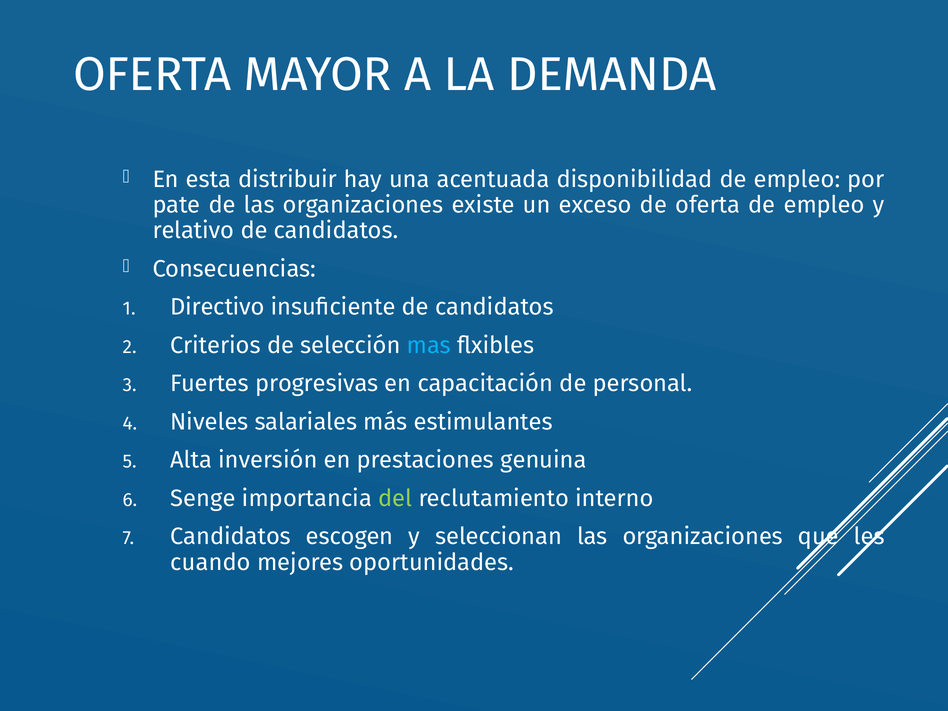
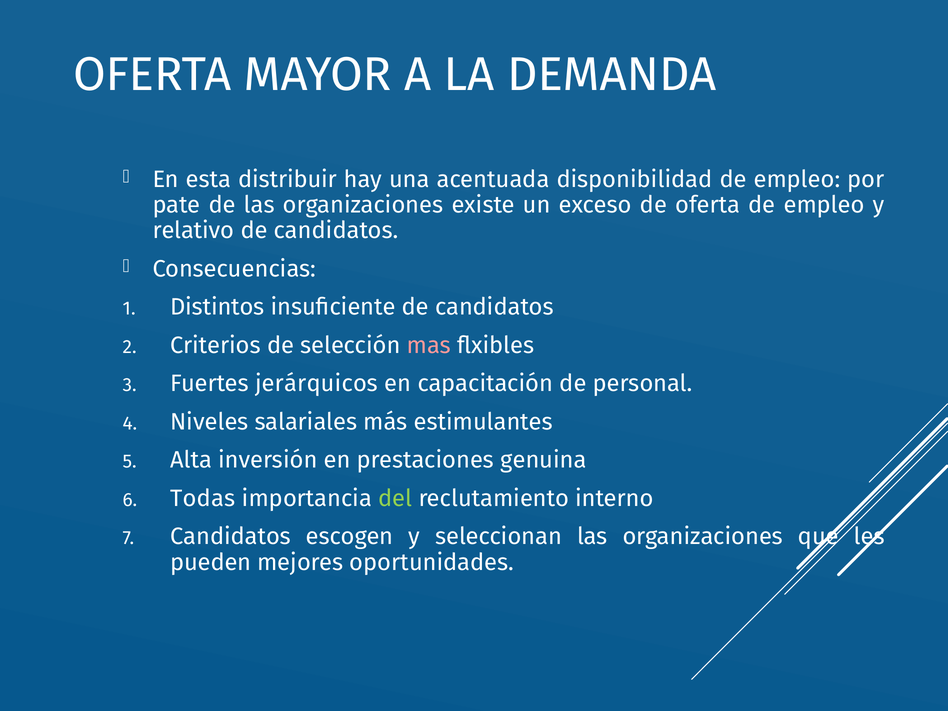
Directivo: Directivo -> Distintos (217, 307)
mas colour: light blue -> pink (429, 345)
progresivas: progresivas -> jerárquicos (317, 384)
Senge: Senge -> Todas (203, 498)
cuando: cuando -> pueden (211, 562)
